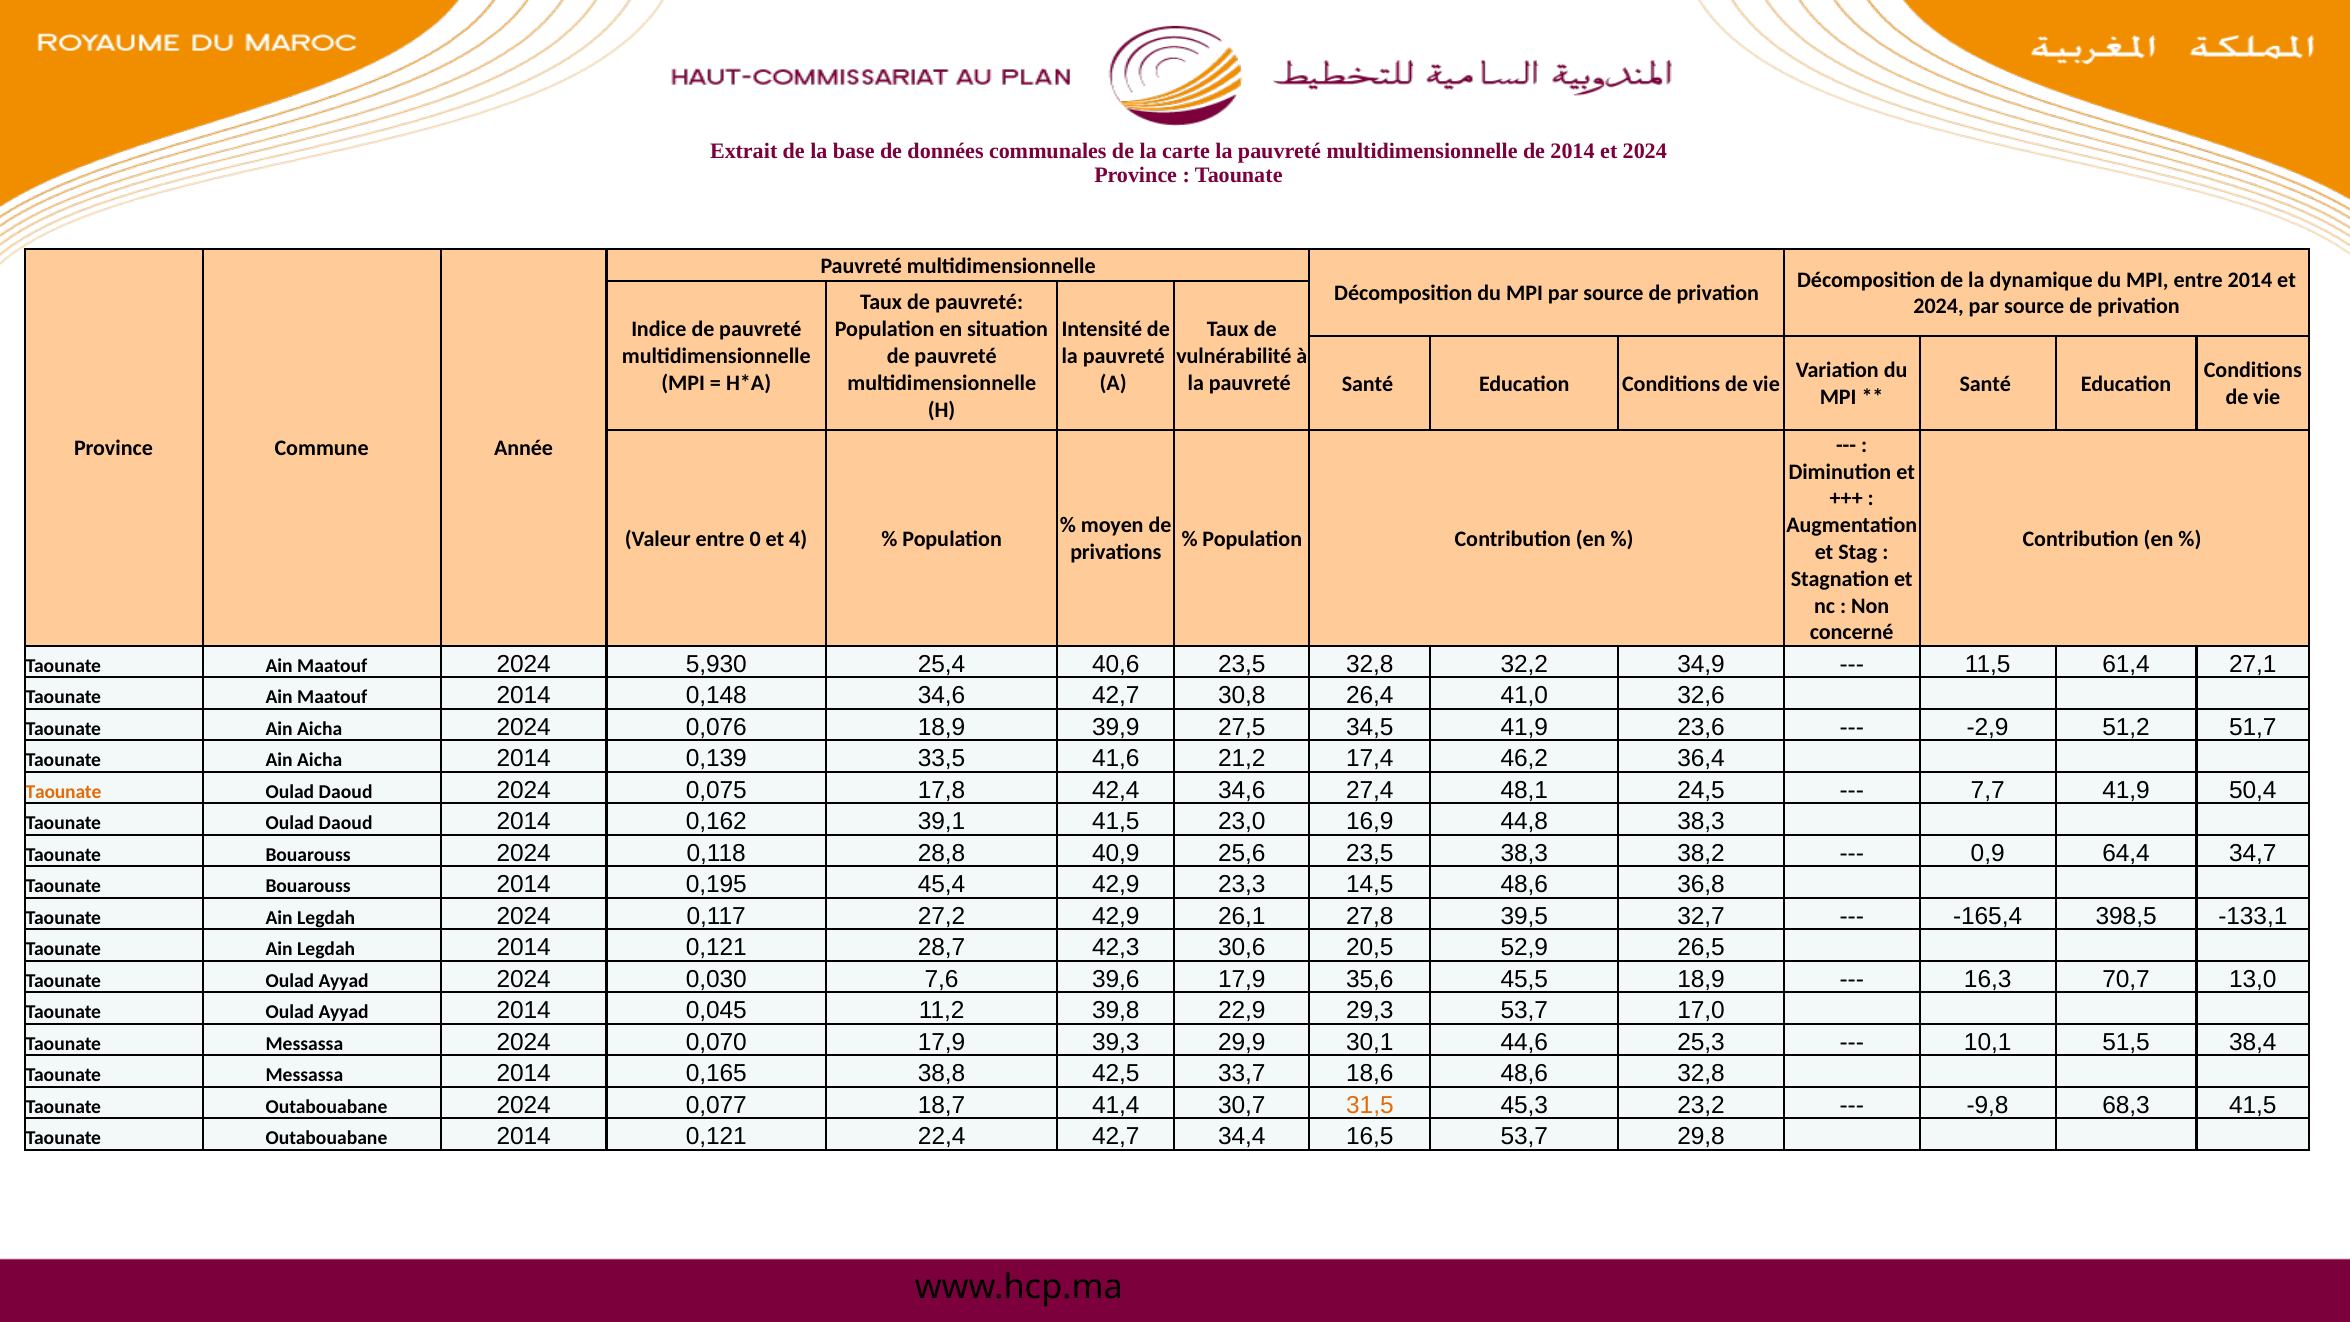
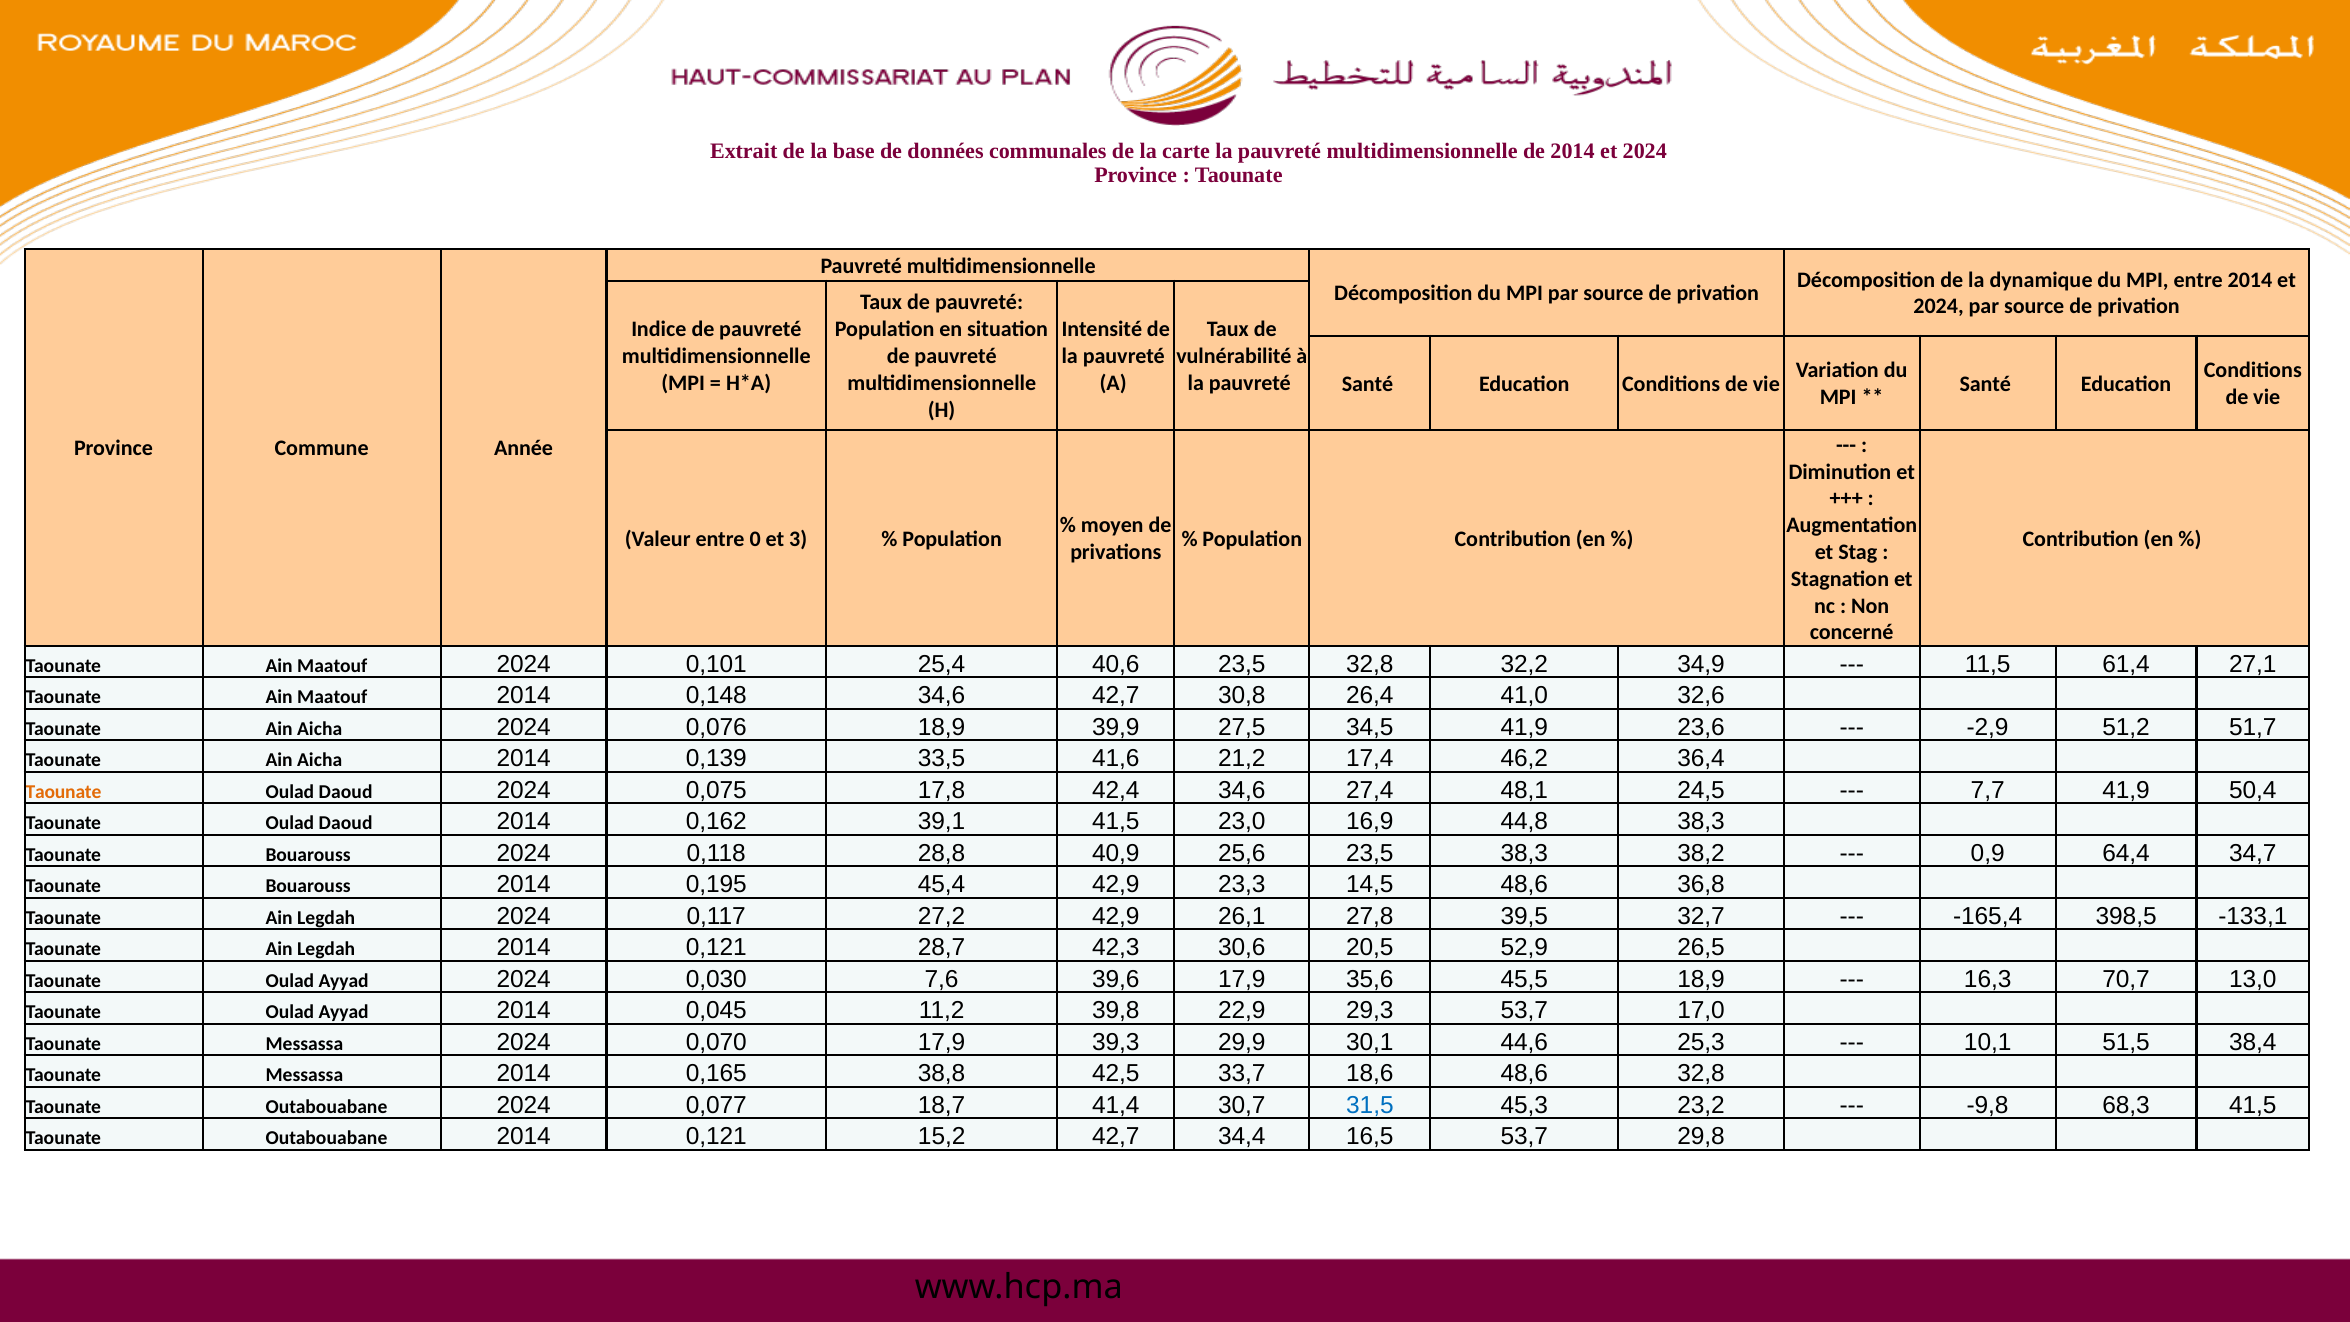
4: 4 -> 3 (798, 539)
5,930: 5,930 -> 0,101 (716, 664)
31,5 colour: orange -> blue (1370, 1105)
22,4: 22,4 -> 15,2 (942, 1136)
